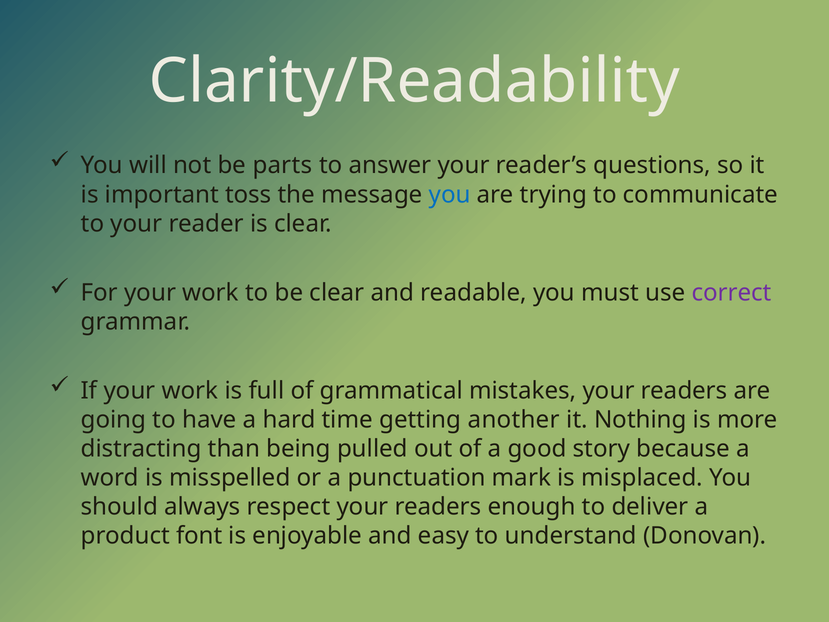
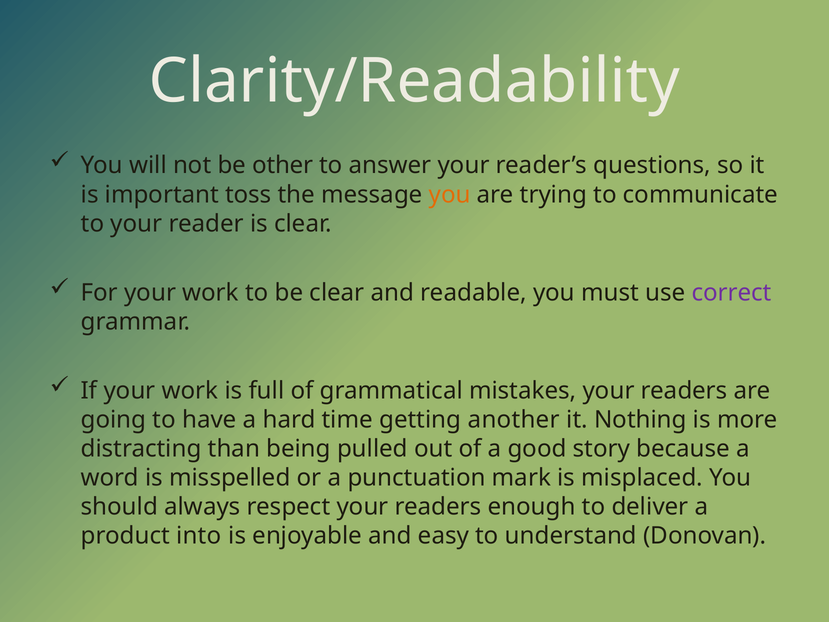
parts: parts -> other (283, 165)
you colour: blue -> orange (450, 194)
font: font -> into (199, 536)
